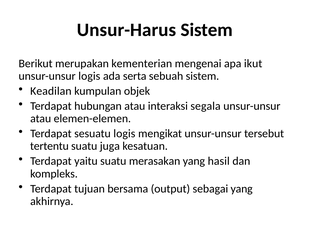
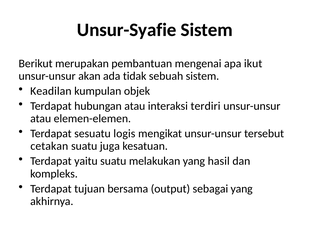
Unsur-Harus: Unsur-Harus -> Unsur-Syafie (127, 30)
kementerian: kementerian -> pembantuan (142, 64)
unsur-unsur logis: logis -> akan (89, 76)
serta: serta -> tidak (135, 76)
segala: segala -> terdiri (206, 106)
tertentu: tertentu -> cetakan (49, 146)
merasakan: merasakan -> melakukan (155, 161)
